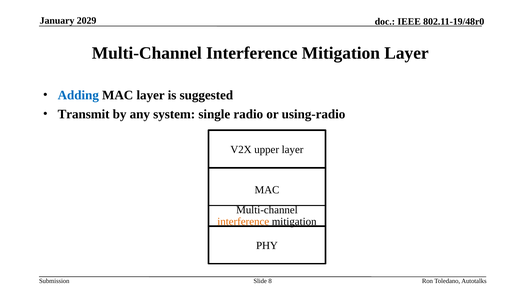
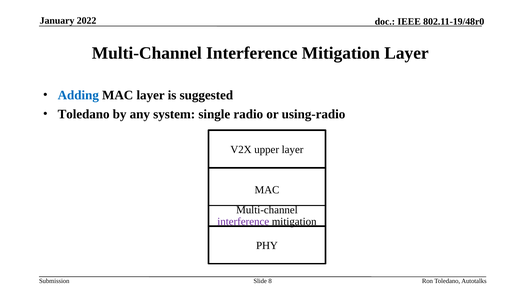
2029: 2029 -> 2022 (87, 21)
Transmit: Transmit -> Toledano (84, 114)
interference colour: orange -> purple (243, 222)
